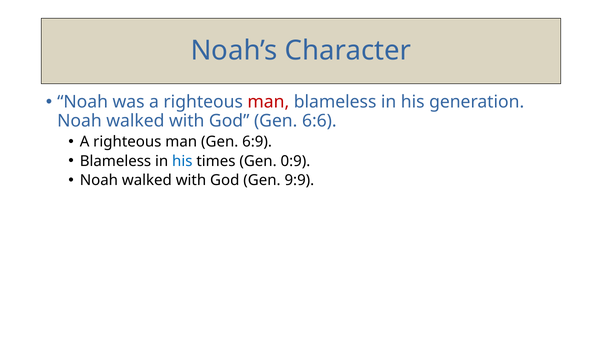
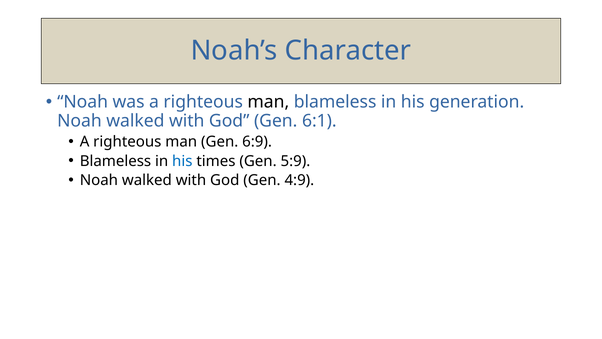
man colour: red -> black (268, 102)
6:6: 6:6 -> 6:1 (319, 121)
0:9: 0:9 -> 5:9 (295, 161)
9:9: 9:9 -> 4:9 (299, 180)
